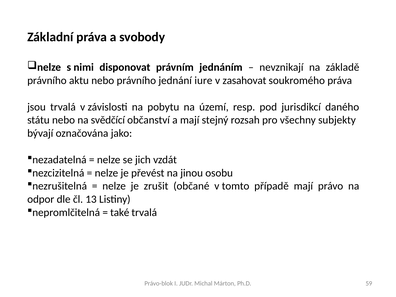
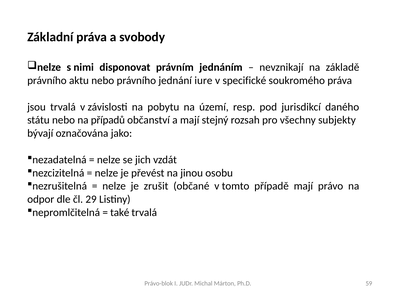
zasahovat: zasahovat -> specifické (244, 80)
svědčící: svědčící -> případů (108, 120)
13: 13 -> 29 (91, 199)
